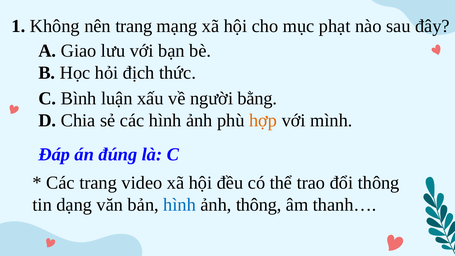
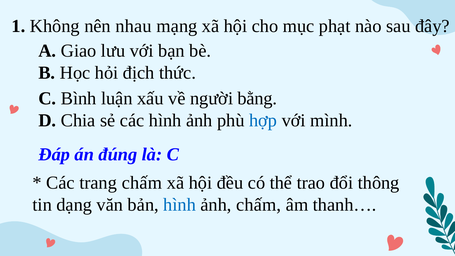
nên trang: trang -> nhau (134, 26)
hợp colour: orange -> blue (263, 120)
trang video: video -> chấm (142, 183)
ảnh thông: thông -> chấm (259, 205)
